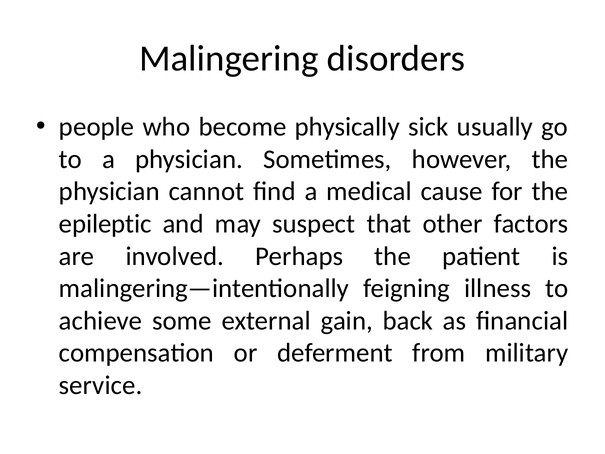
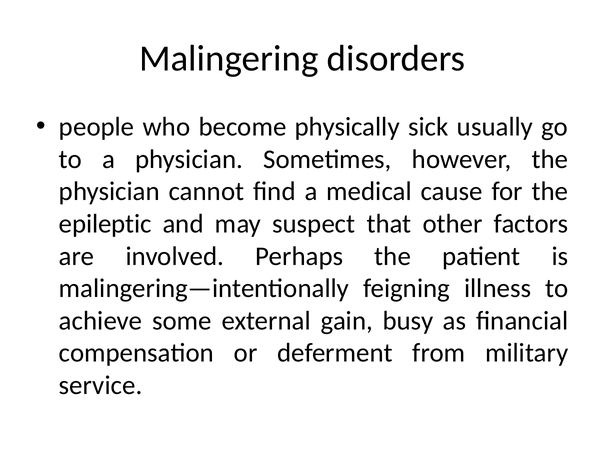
back: back -> busy (408, 321)
